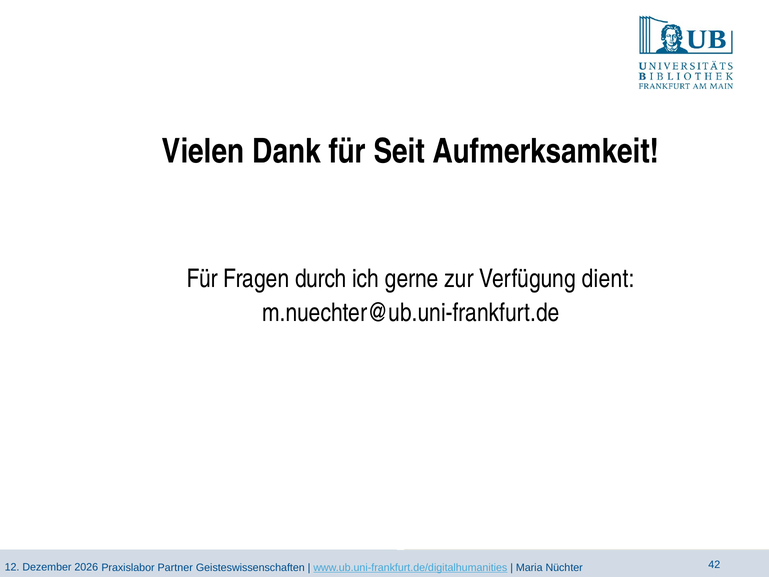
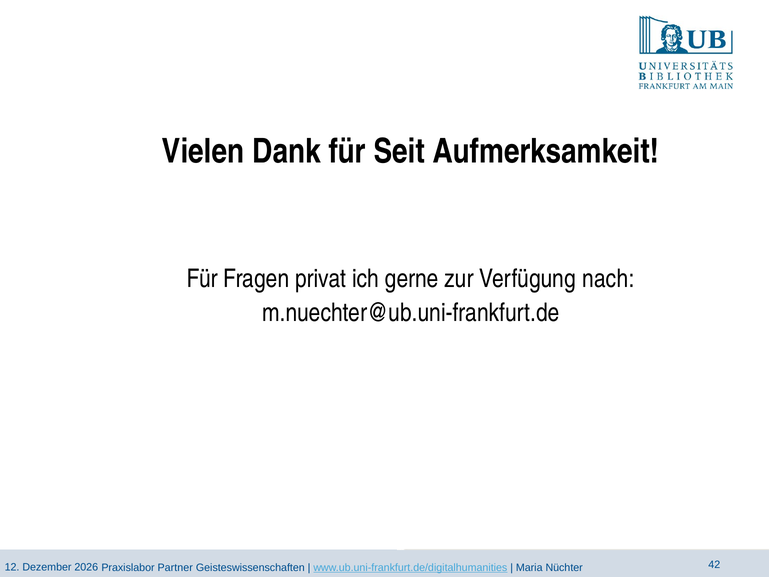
durch: durch -> privat (321, 279)
dient: dient -> nach (608, 279)
